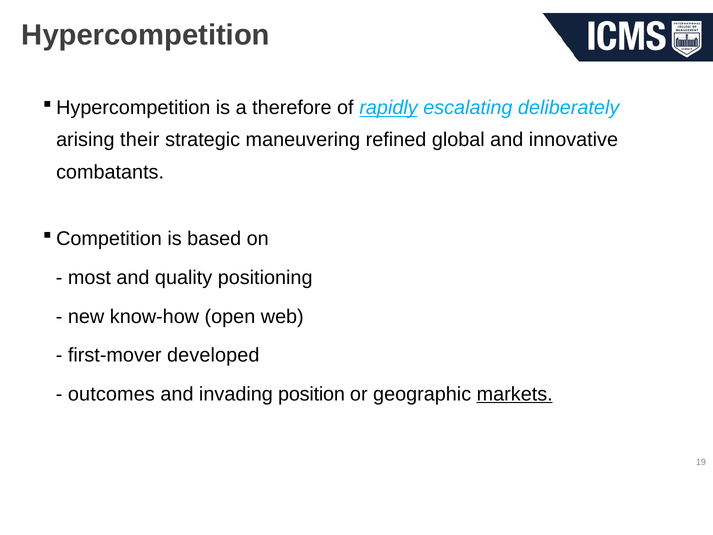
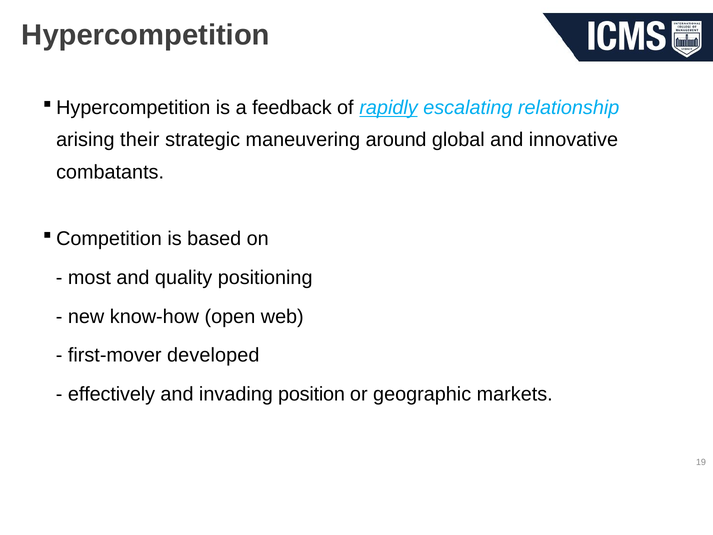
therefore: therefore -> feedback (292, 108)
deliberately: deliberately -> relationship (569, 108)
refined: refined -> around (396, 140)
outcomes: outcomes -> effectively (112, 394)
markets underline: present -> none (515, 394)
